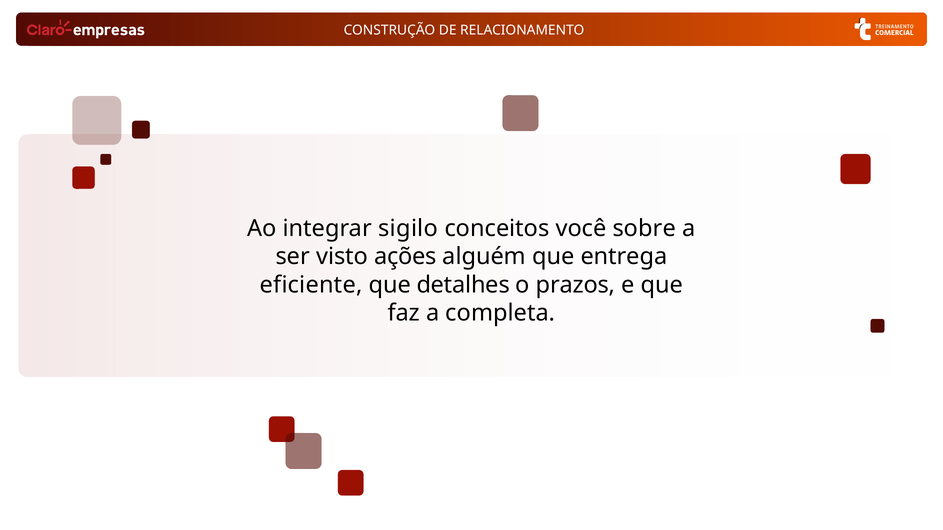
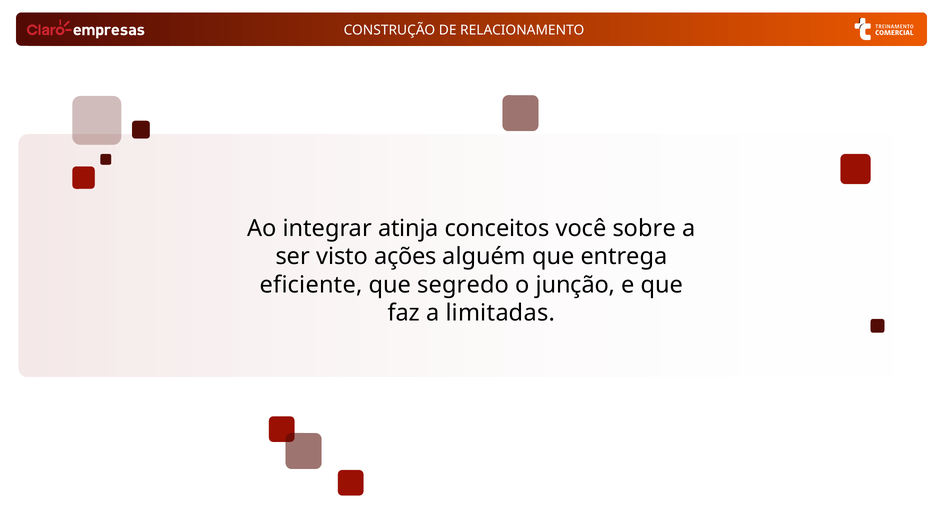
sigilo: sigilo -> atinja (408, 229)
detalhes: detalhes -> segredo (463, 285)
prazos: prazos -> junção (575, 285)
completa: completa -> limitadas (500, 313)
